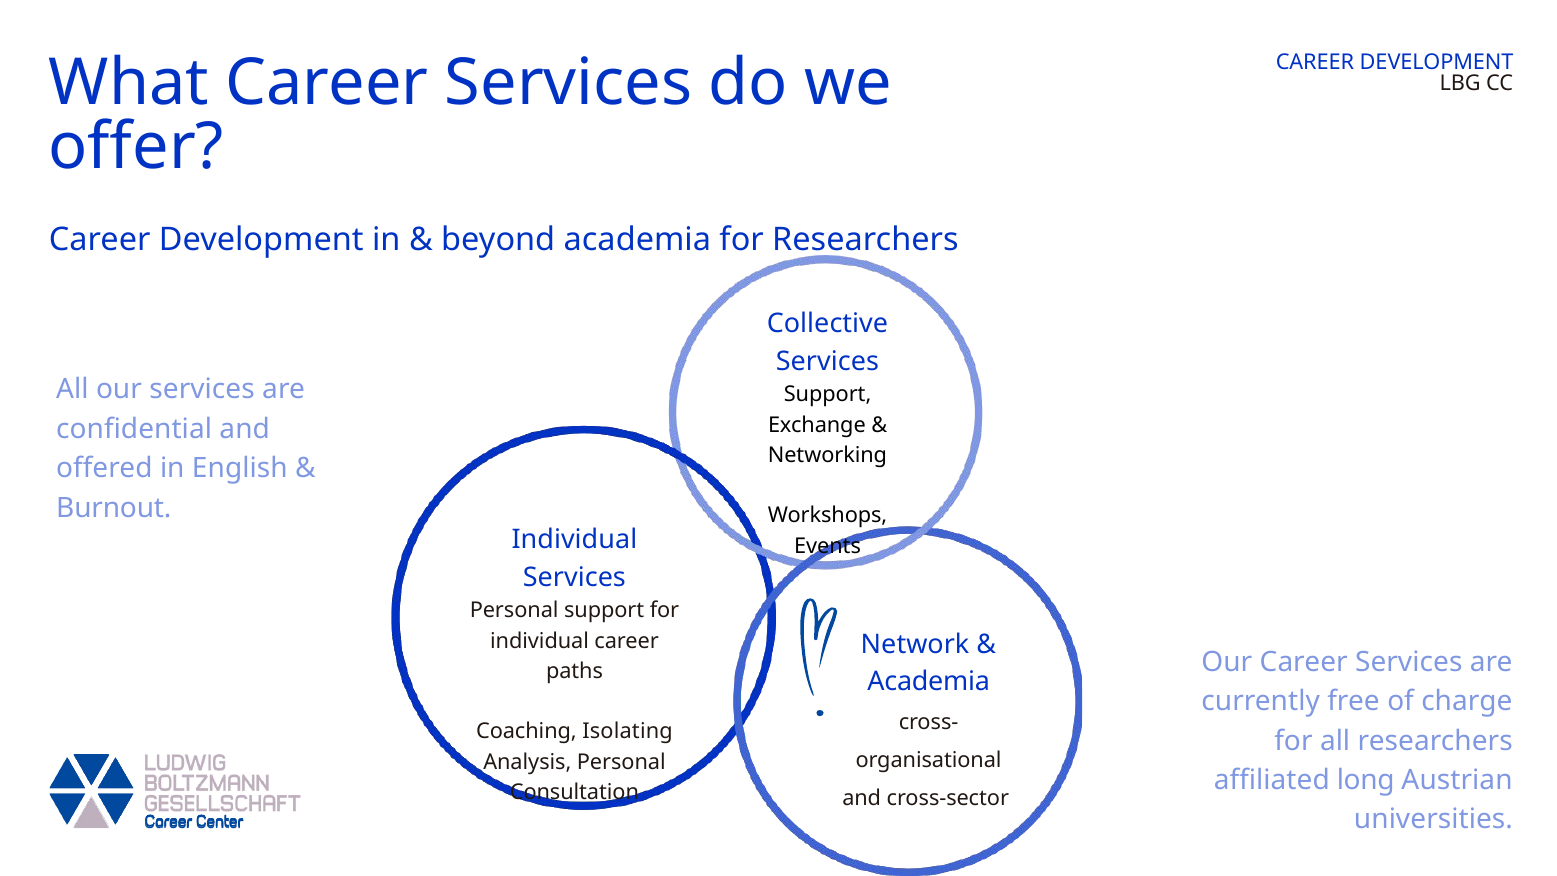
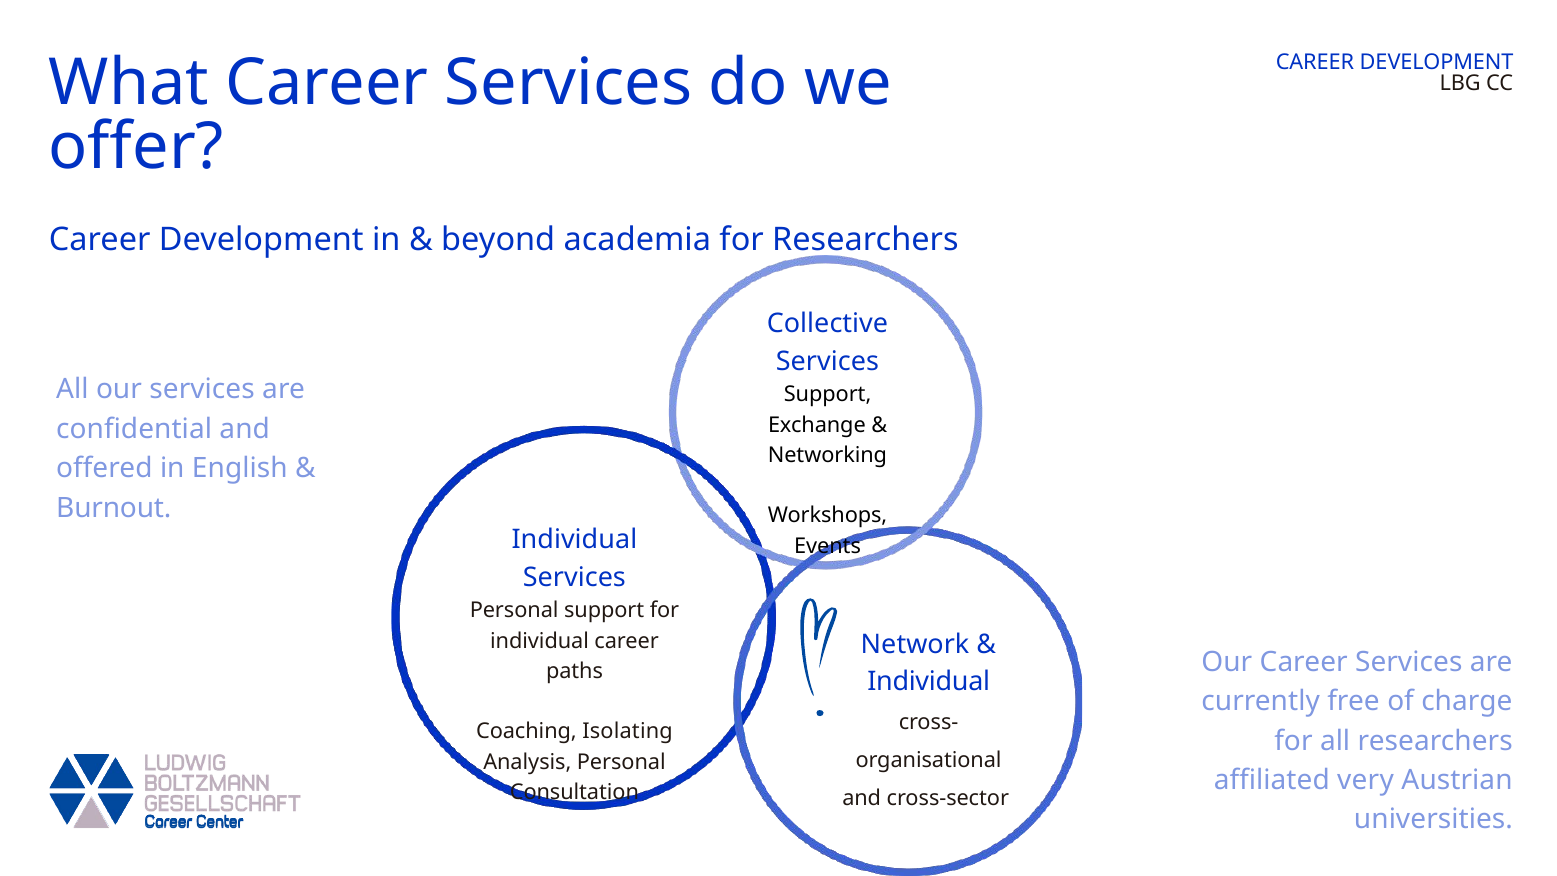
Academia: Academia -> Individual (929, 682)
long: long -> very (1365, 780)
